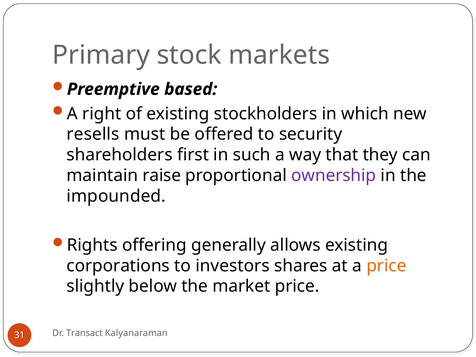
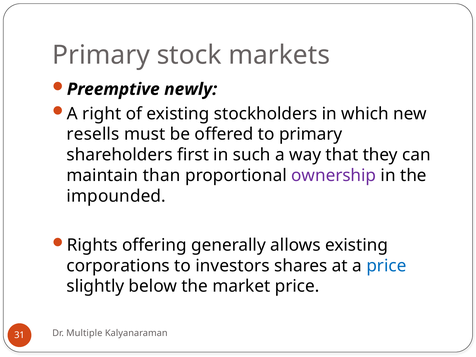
based: based -> newly (191, 89)
to security: security -> primary (311, 134)
raise: raise -> than (162, 176)
price colour: orange -> blue (386, 266)
Transact: Transact -> Multiple (84, 333)
